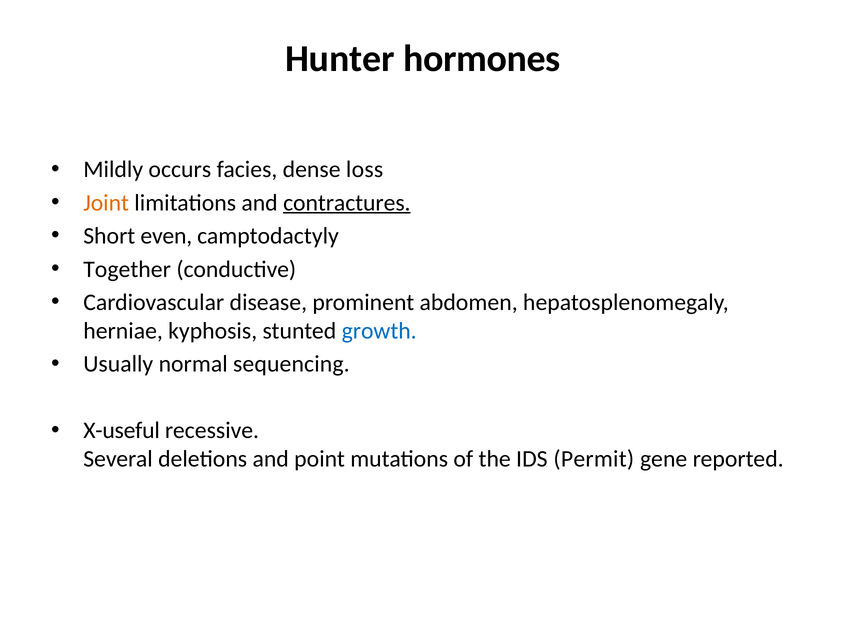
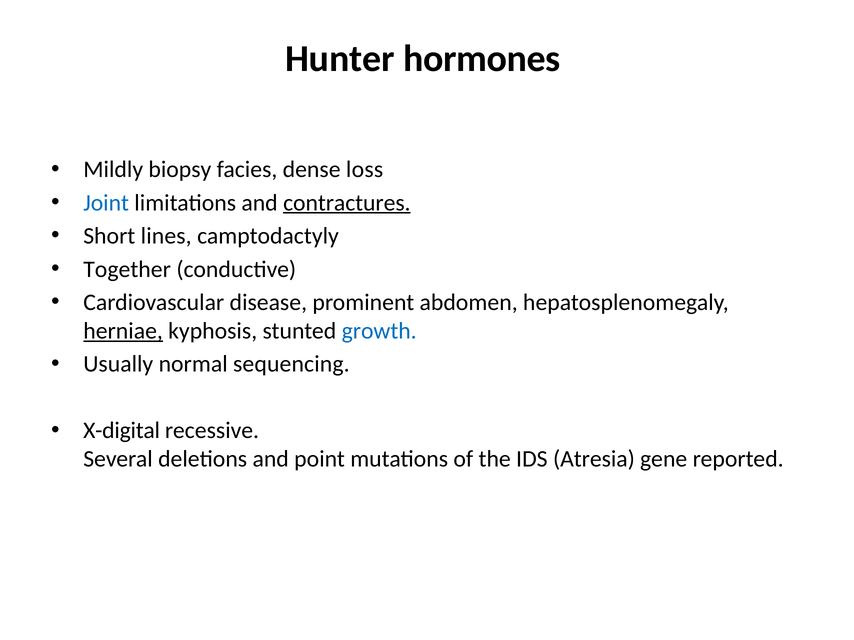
occurs: occurs -> biopsy (180, 170)
Joint colour: orange -> blue (106, 203)
even: even -> lines (166, 236)
herniae underline: none -> present (123, 331)
X-useful: X-useful -> X-digital (122, 431)
Permit: Permit -> Atresia (594, 459)
